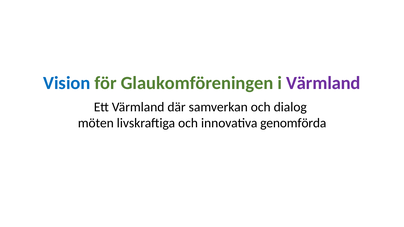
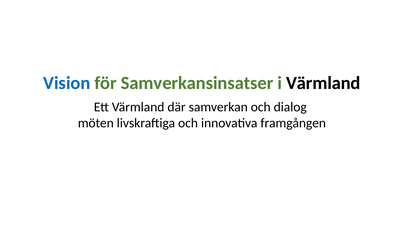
Glaukomföreningen: Glaukomföreningen -> Samverkansinsatser (197, 83)
Värmland colour: purple -> black (323, 83)
genomförda: genomförda -> framgången (293, 123)
